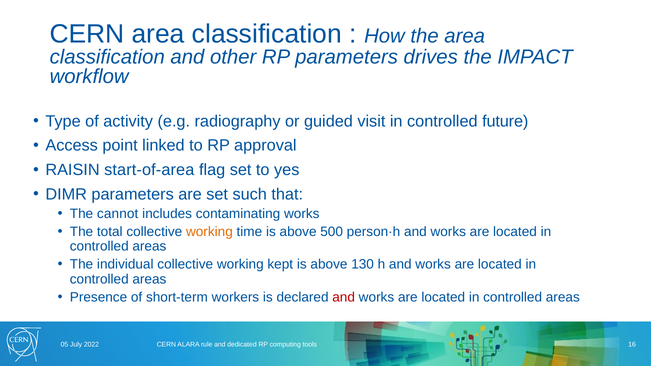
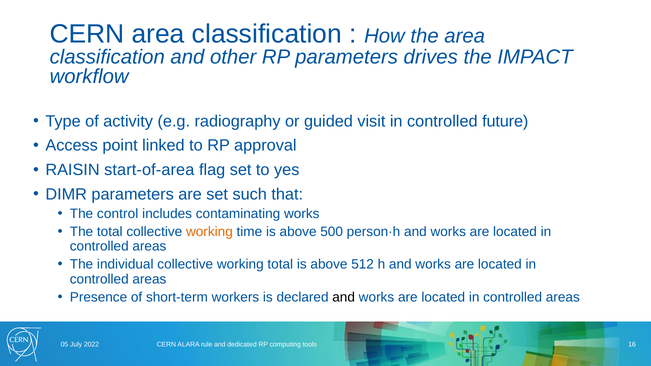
cannot: cannot -> control (118, 214)
working kept: kept -> total (280, 265)
130: 130 -> 512 (363, 265)
and colour: red -> black (344, 297)
